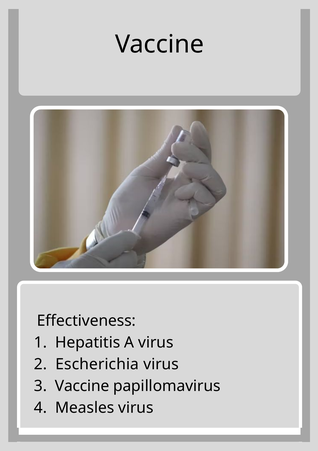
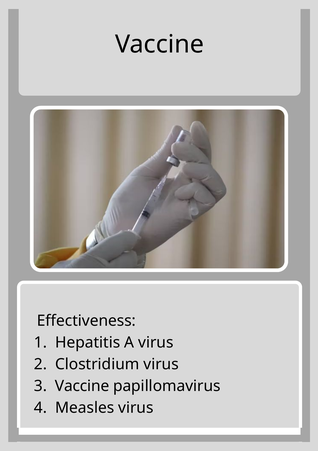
Escherichia: Escherichia -> Clostridium (97, 363)
